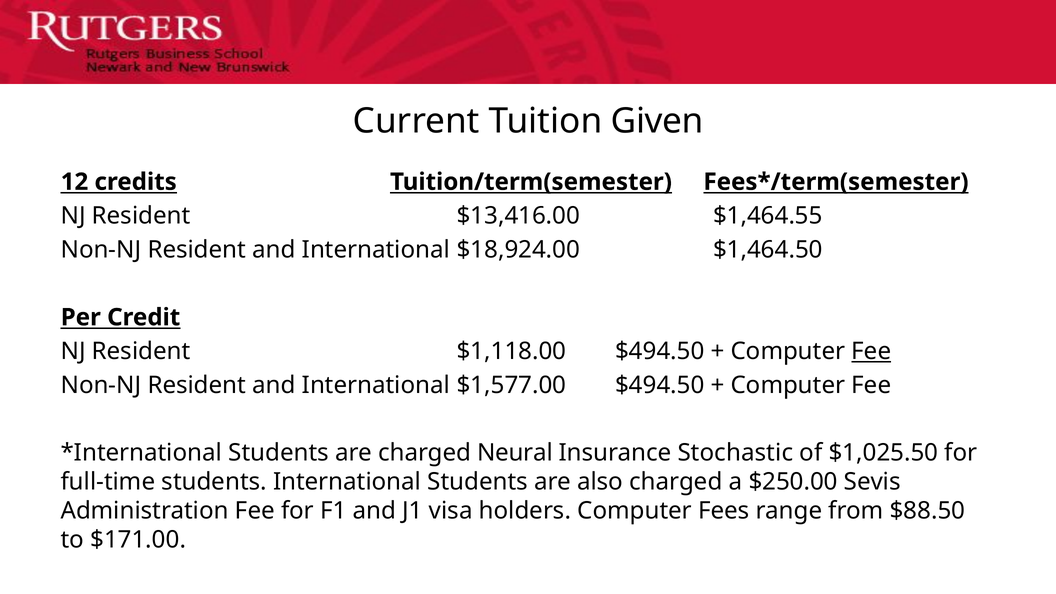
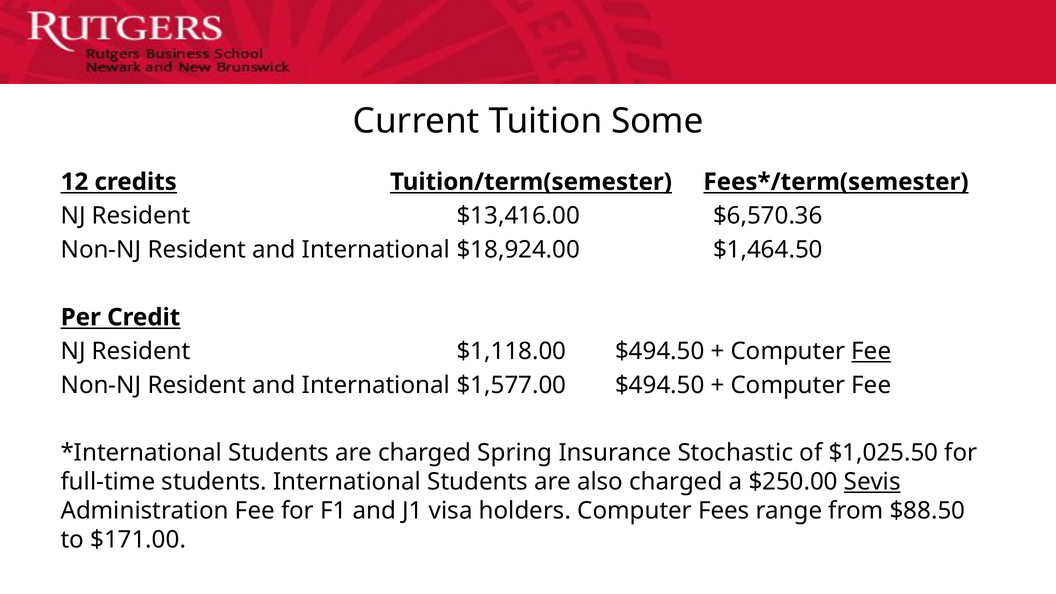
Given: Given -> Some (657, 121)
$1,464.55: $1,464.55 -> $6,570.36 (768, 216)
Neural: Neural -> Spring (515, 453)
Sevis underline: none -> present (872, 482)
